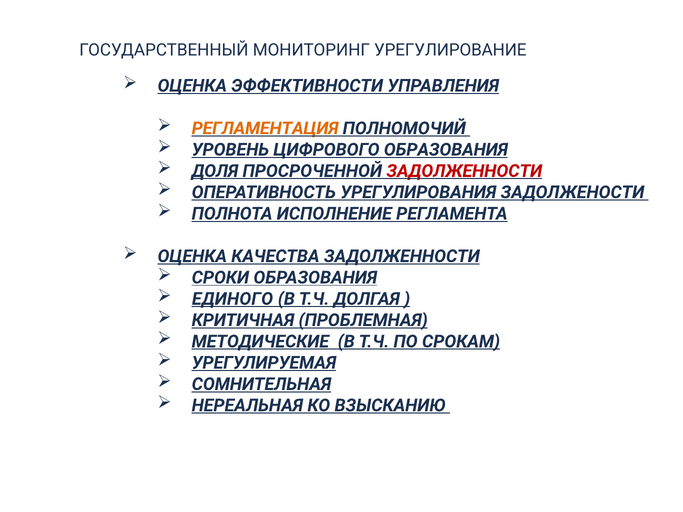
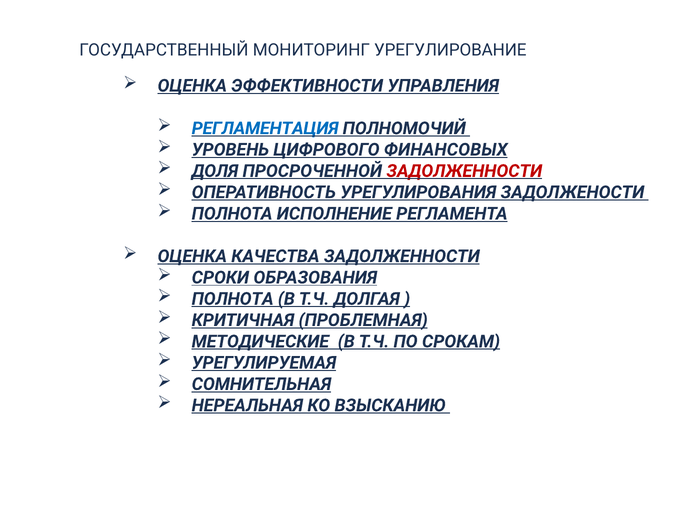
РЕГЛАМЕНТАЦИЯ colour: orange -> blue (265, 128)
ЦИФРОВОГО ОБРАЗОВАНИЯ: ОБРАЗОВАНИЯ -> ФИНАНСОВЫХ (446, 150)
ЕДИНОГО: ЕДИНОГО -> ПОЛНОТА (233, 299)
